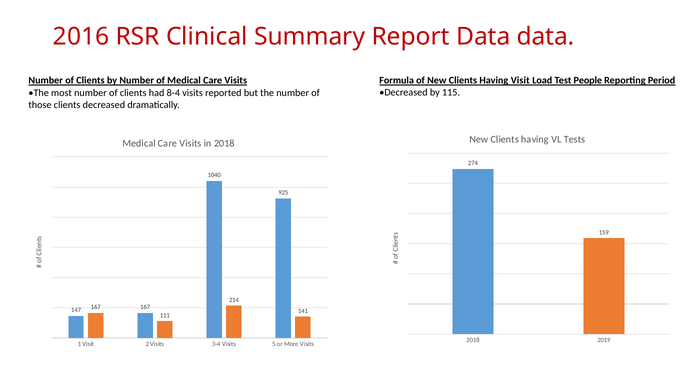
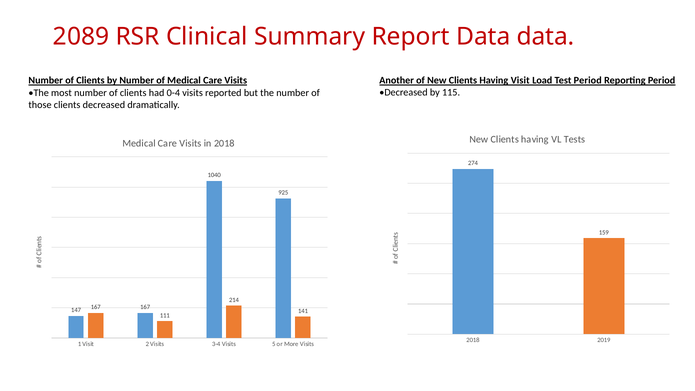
2016: 2016 -> 2089 (81, 37)
Formula: Formula -> Another (397, 80)
Test People: People -> Period (588, 80)
8-4: 8-4 -> 0-4 (173, 93)
